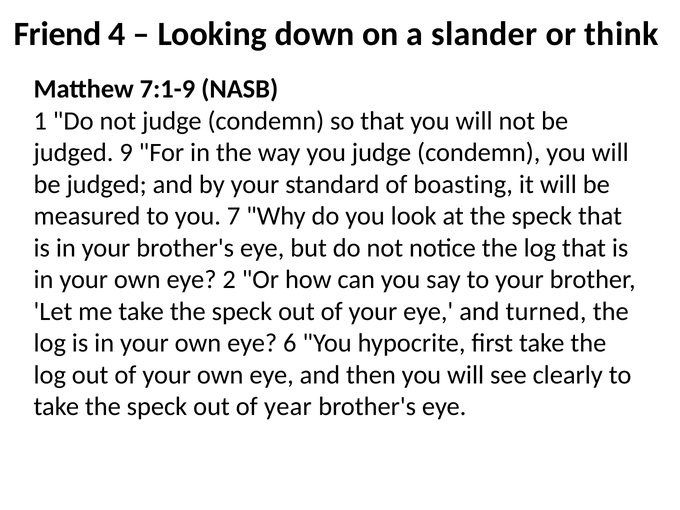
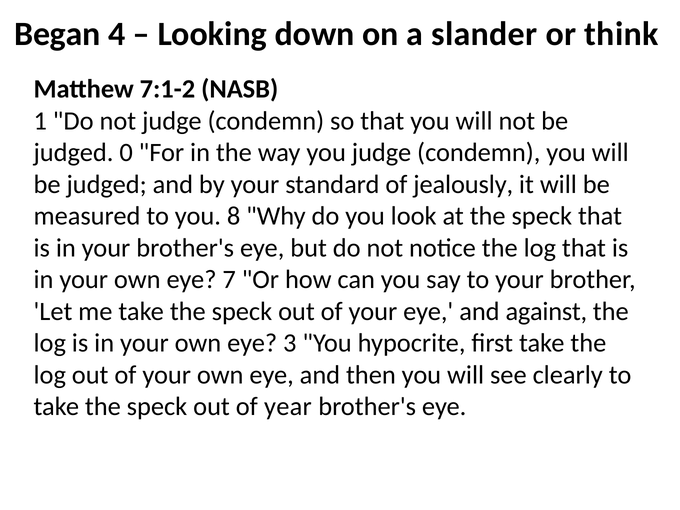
Friend: Friend -> Began (57, 34)
7:1-9: 7:1-9 -> 7:1-2 (167, 89)
9: 9 -> 0 (126, 153)
boasting: boasting -> jealously (463, 184)
7: 7 -> 8 (234, 216)
2: 2 -> 7 (229, 280)
turned: turned -> against (546, 311)
6: 6 -> 3 (290, 343)
